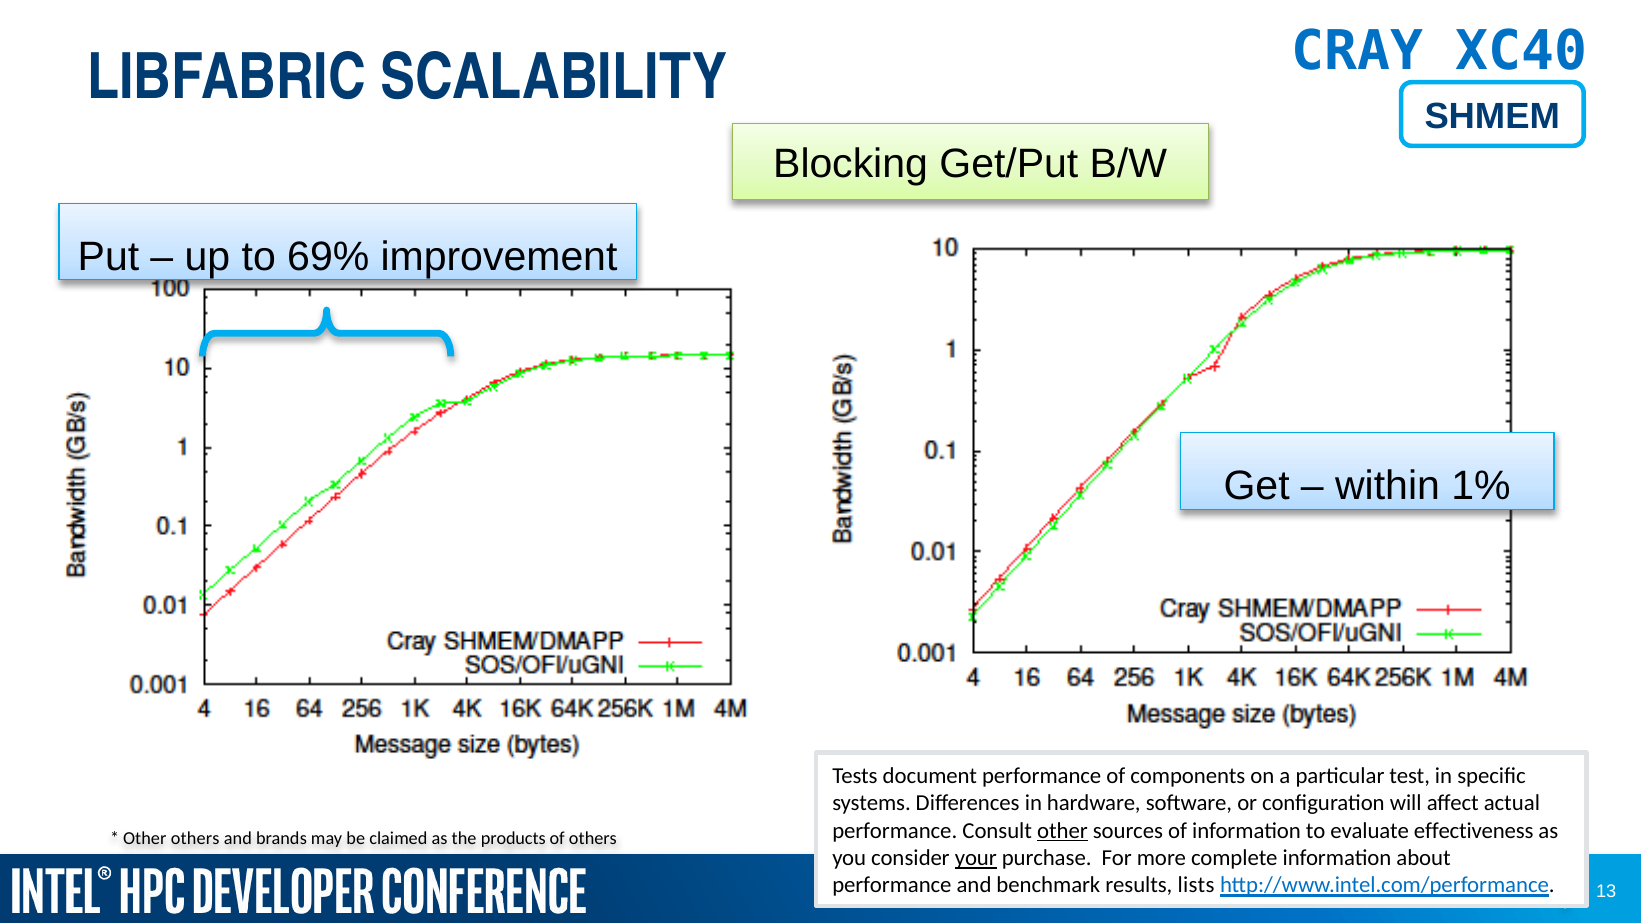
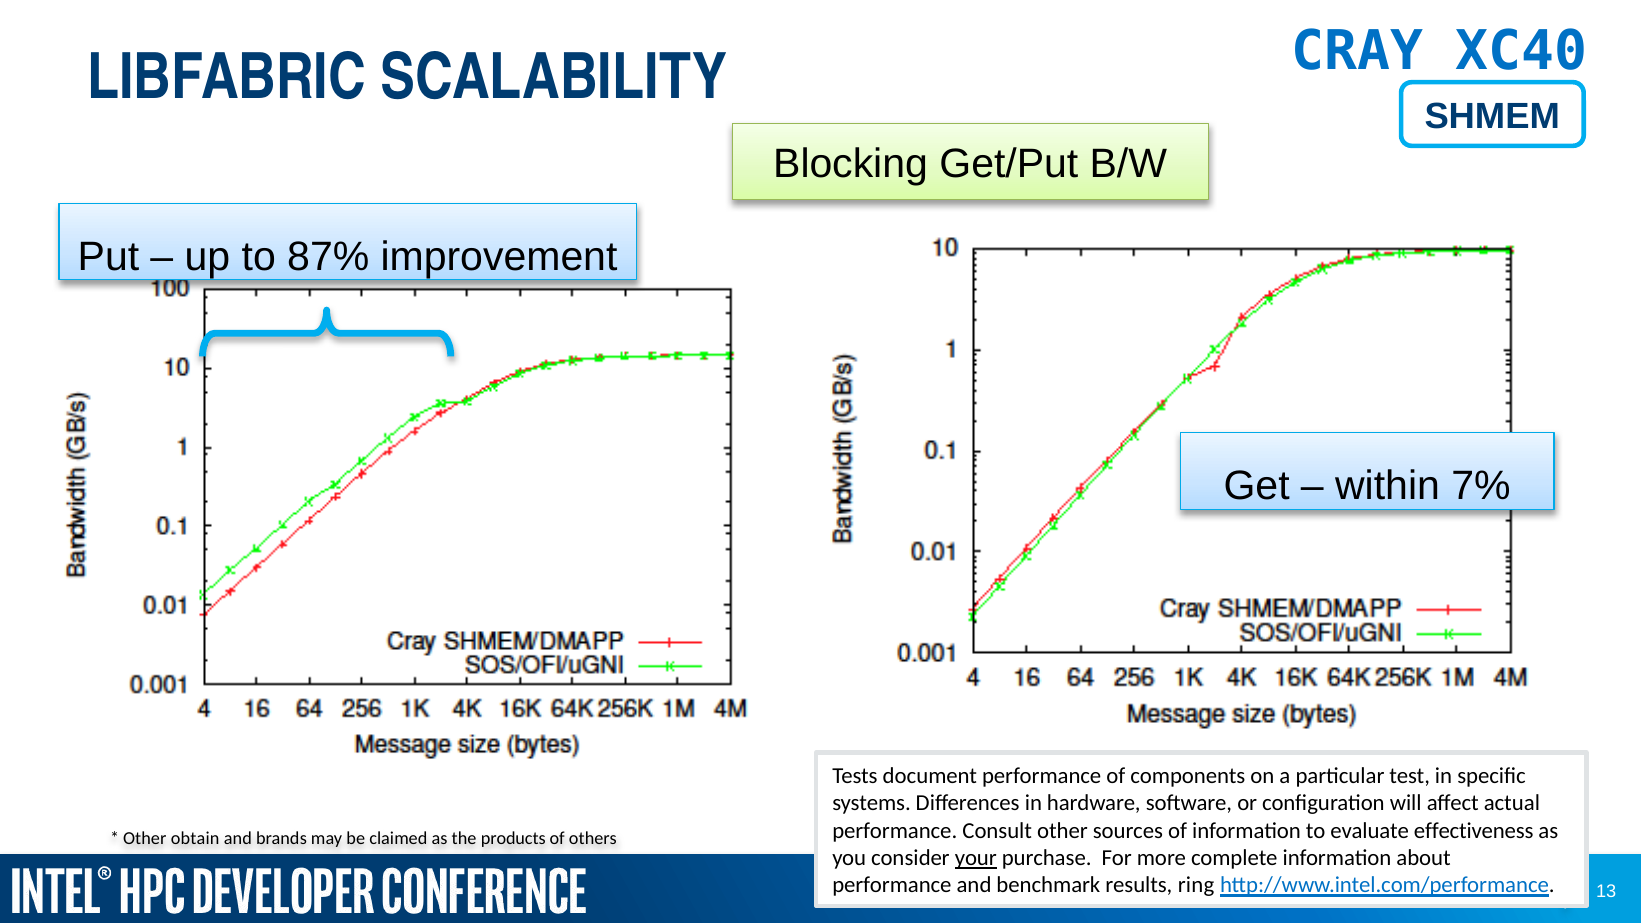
69%: 69% -> 87% (328, 257)
1%: 1% -> 7% (1481, 486)
other underline: present -> none (1062, 831)
Other others: others -> obtain (195, 839)
lists: lists -> ring (1196, 886)
